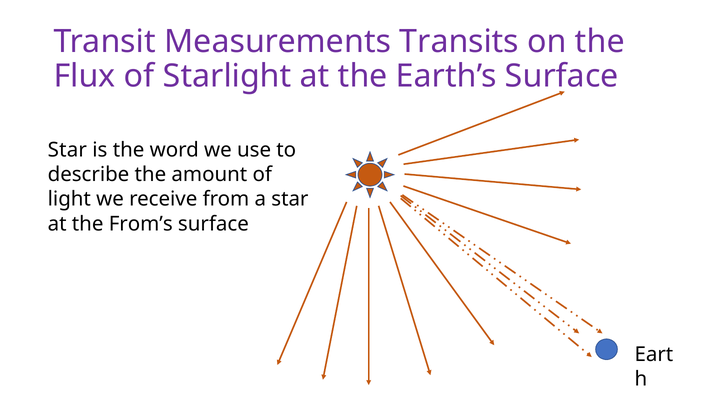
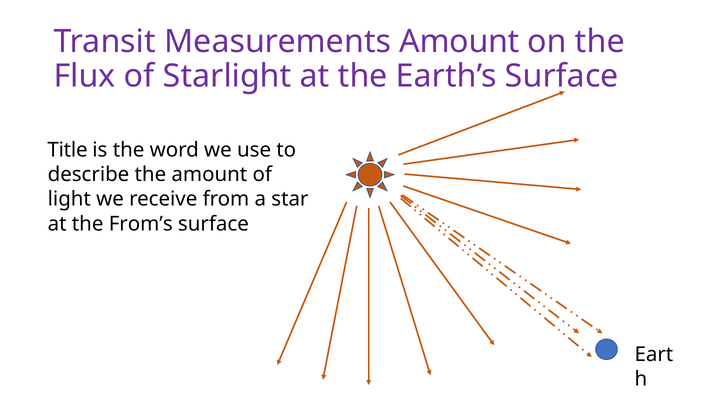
Measurements Transits: Transits -> Amount (459, 42)
Star: Star -> Title (68, 150)
